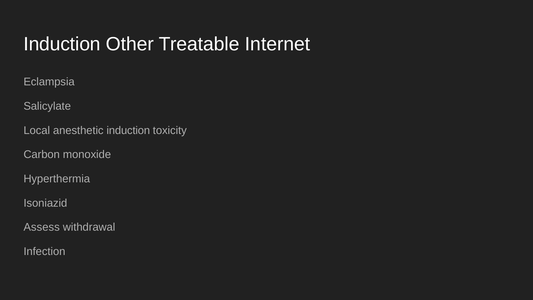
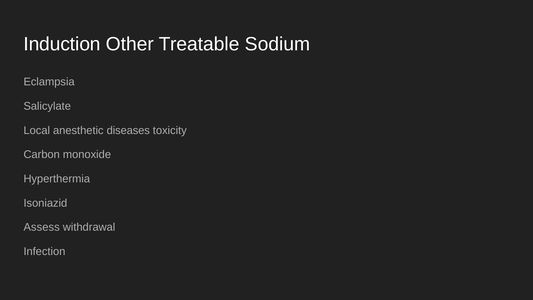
Internet: Internet -> Sodium (278, 44)
anesthetic induction: induction -> diseases (128, 130)
